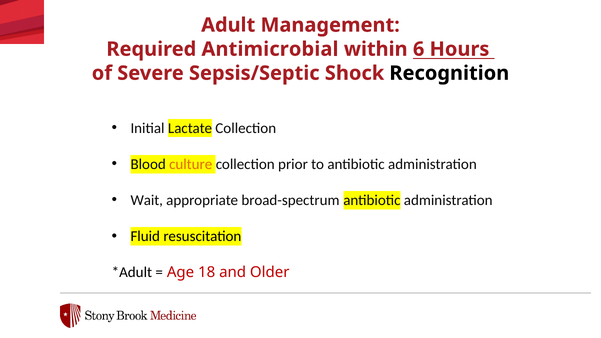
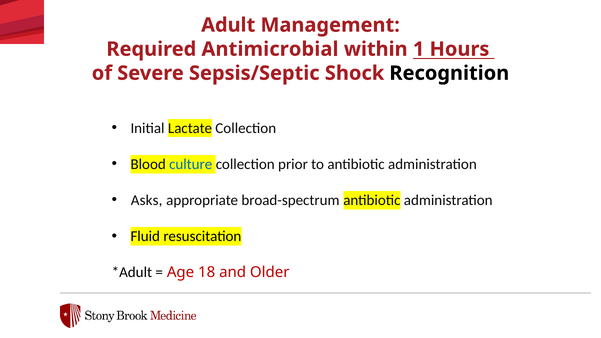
6: 6 -> 1 (419, 49)
culture colour: orange -> blue (191, 164)
Wait: Wait -> Asks (147, 200)
